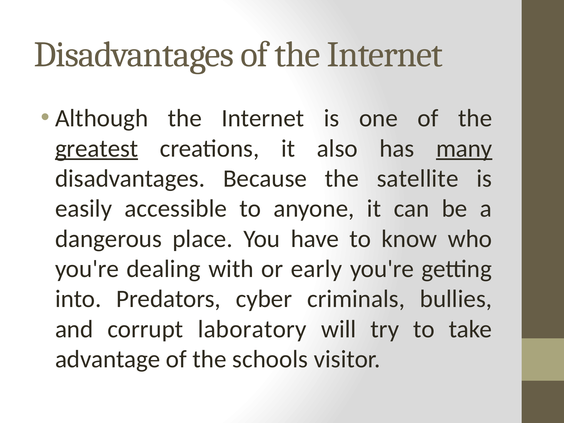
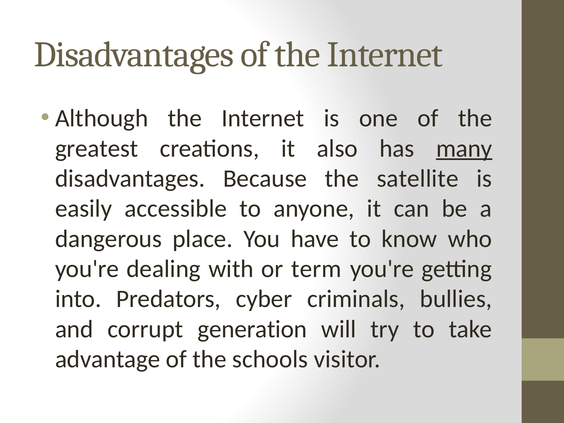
greatest underline: present -> none (97, 148)
early: early -> term (316, 269)
laboratory: laboratory -> generation (252, 329)
